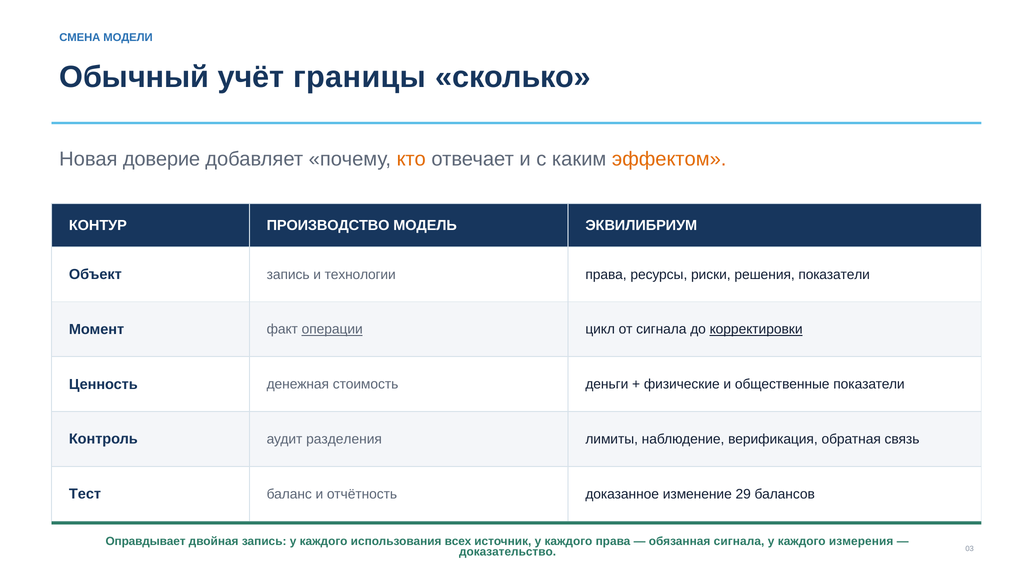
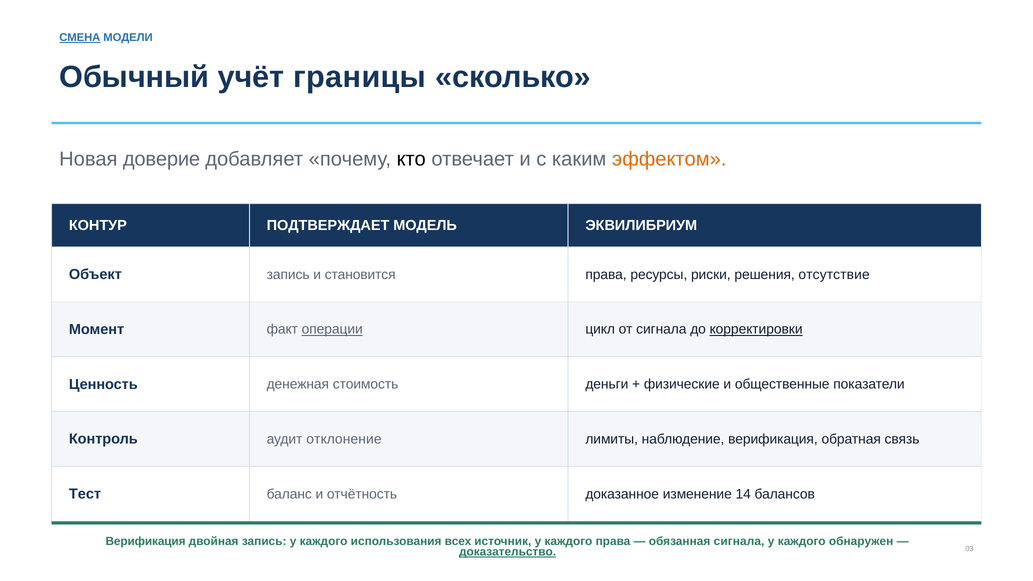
СМЕНА underline: none -> present (80, 38)
кто colour: orange -> black (411, 159)
ПРОИЗВОДСТВО: ПРОИЗВОДСТВО -> ПОДТВЕРЖДАЕТ (328, 225)
технологии: технологии -> становится (360, 275)
решения показатели: показатели -> отсутствие (834, 275)
разделения: разделения -> отклонение (344, 439)
29: 29 -> 14 (743, 494)
Оправдывает: Оправдывает -> Верификация (146, 541)
измерения: измерения -> обнаружен (861, 541)
доказательство underline: none -> present (508, 552)
